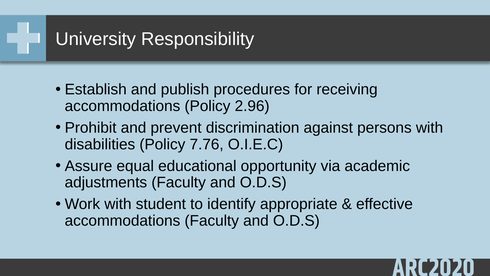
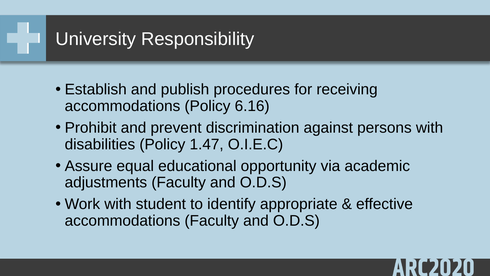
2.96: 2.96 -> 6.16 (252, 106)
7.76: 7.76 -> 1.47 (207, 144)
